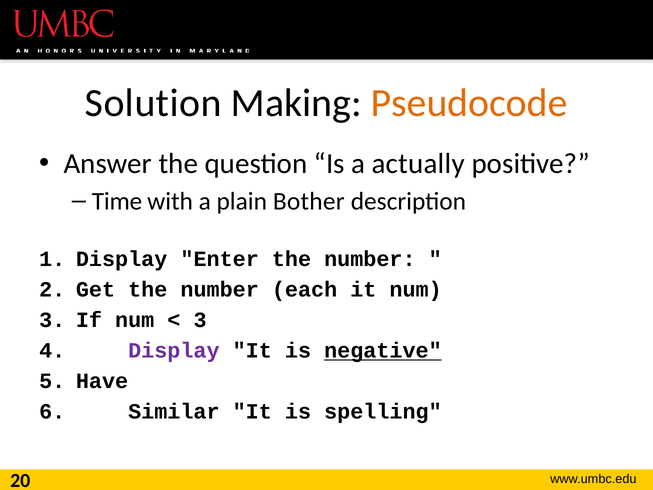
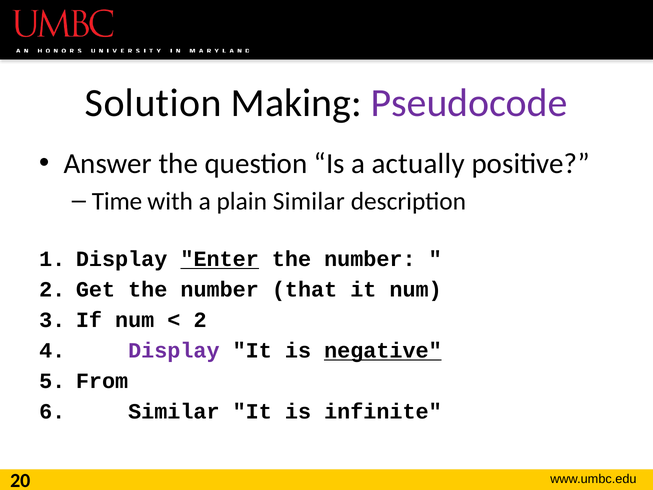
Pseudocode colour: orange -> purple (469, 103)
plain Bother: Bother -> Similar (309, 201)
Enter underline: none -> present (220, 259)
each: each -> that (305, 290)
3: 3 -> 2 (200, 320)
Have: Have -> From (102, 381)
spelling: spelling -> infinite (383, 411)
